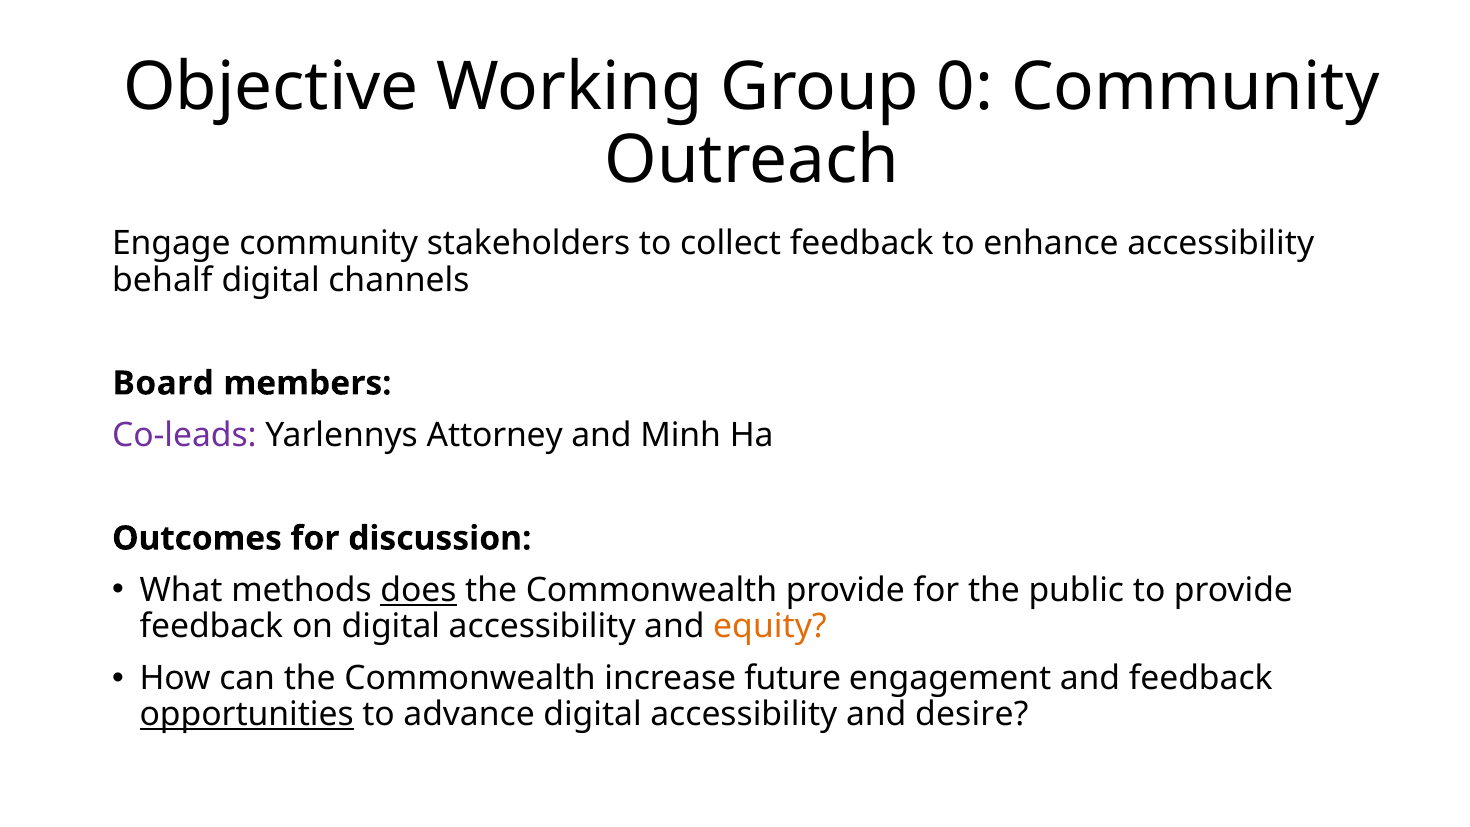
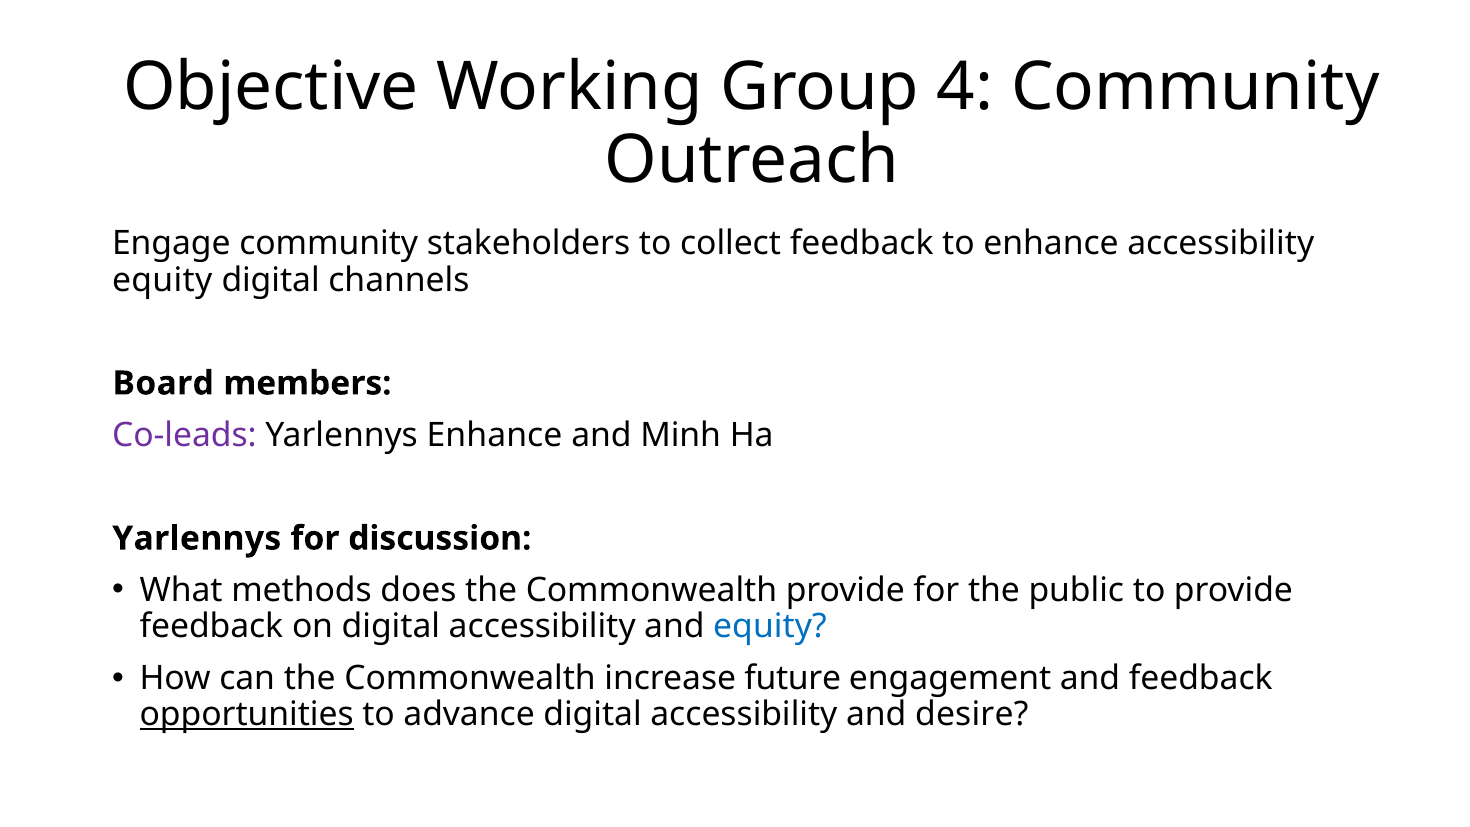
0: 0 -> 4 (965, 87)
behalf: behalf -> equity (162, 280)
Yarlennys Attorney: Attorney -> Enhance (495, 435)
Outcomes: Outcomes -> Yarlennys (197, 538)
does underline: present -> none (418, 590)
equity colour: orange -> blue (770, 626)
